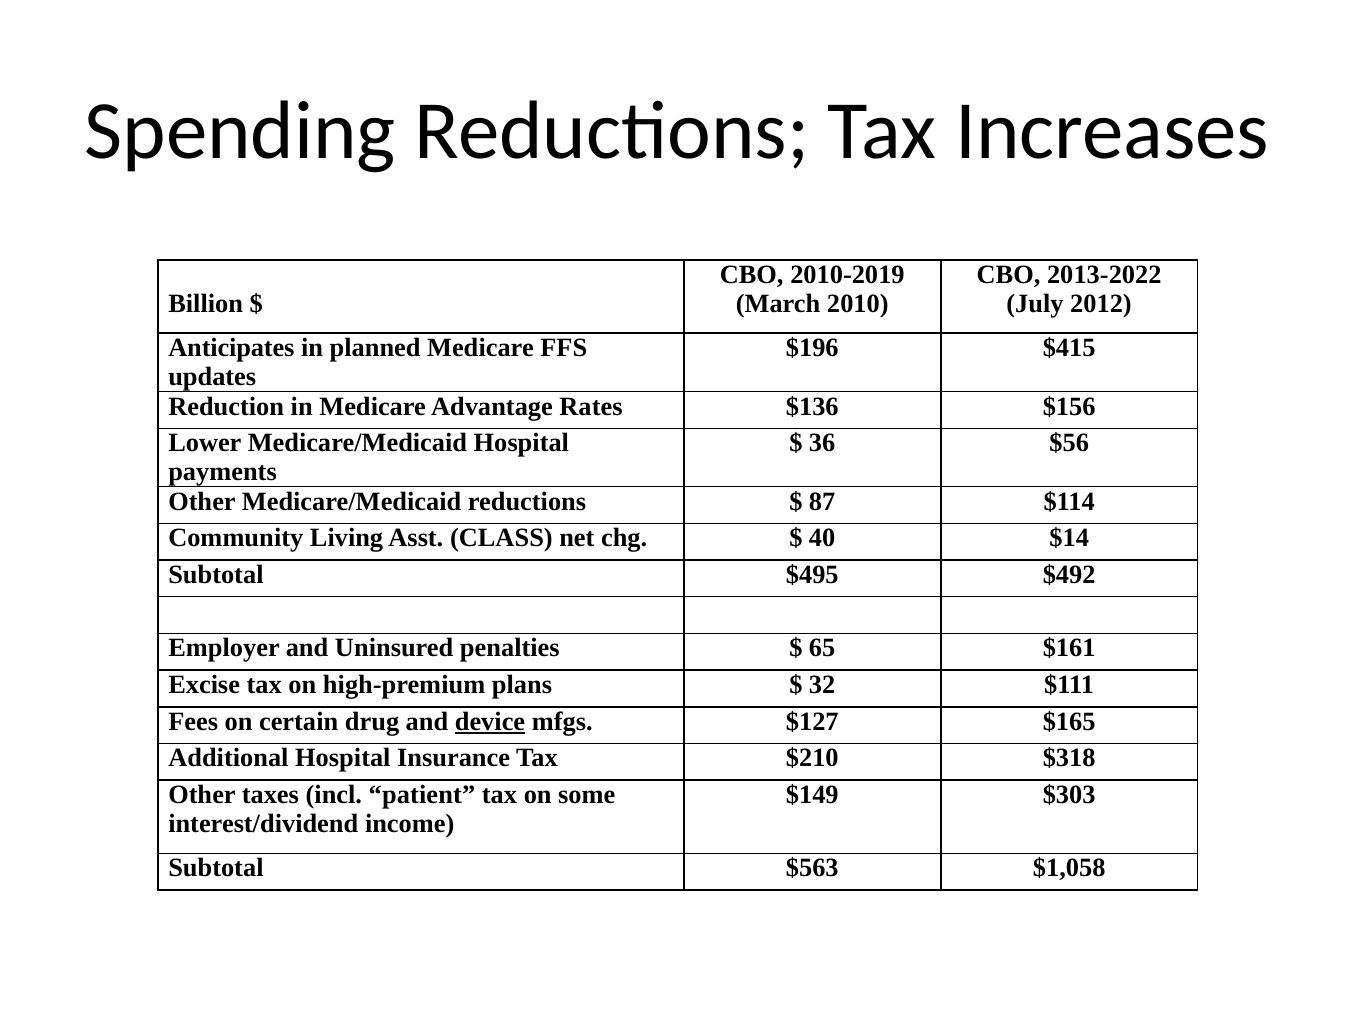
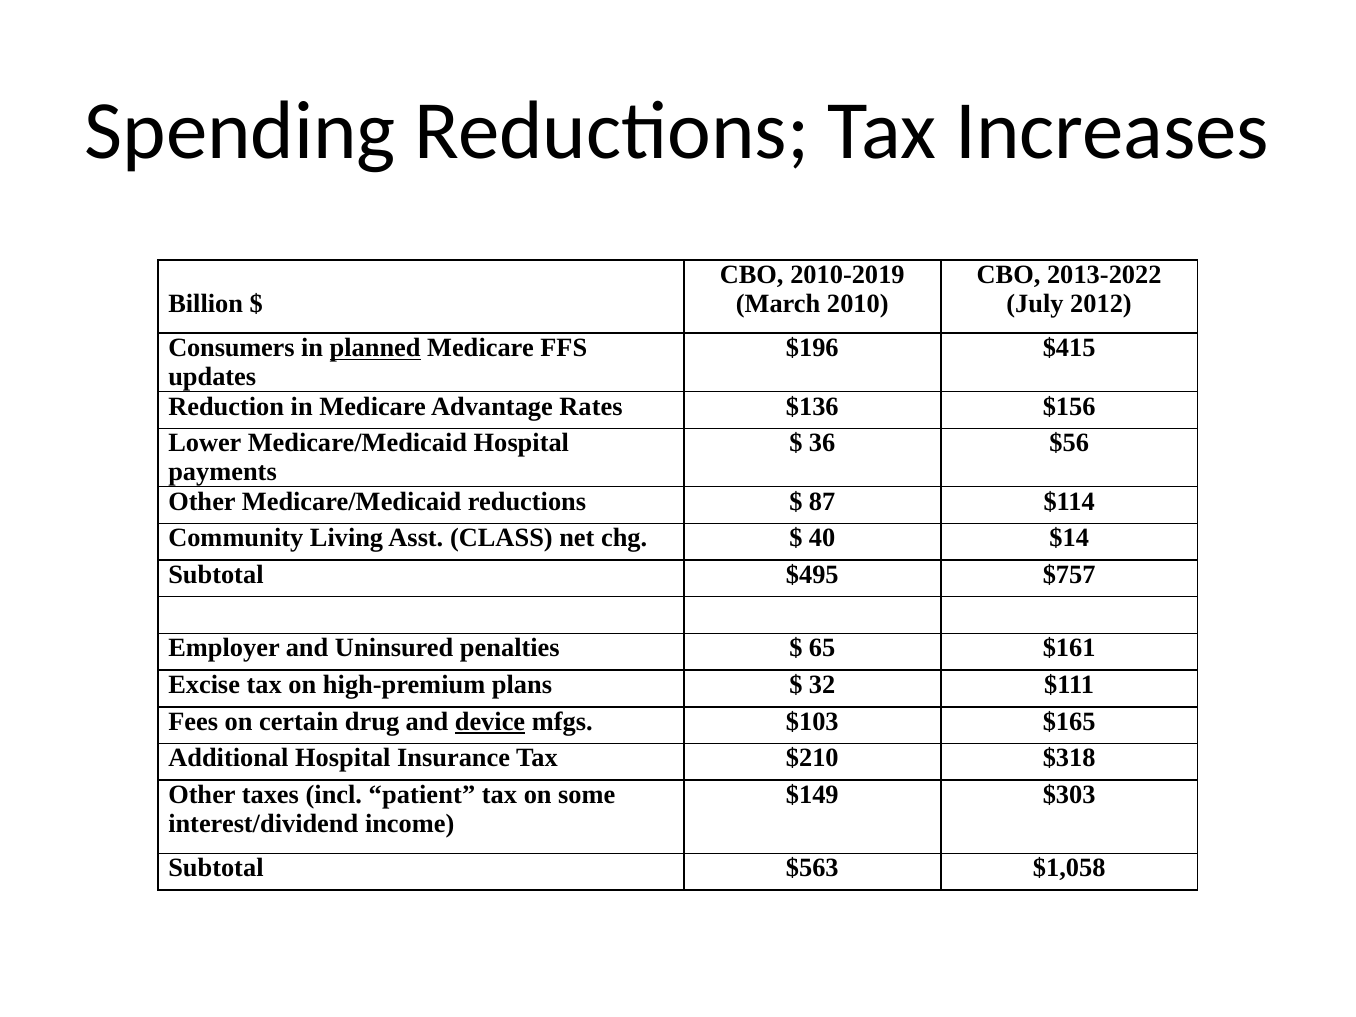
Anticipates: Anticipates -> Consumers (231, 348)
planned underline: none -> present (375, 348)
$492: $492 -> $757 (1069, 575)
$127: $127 -> $103 (812, 722)
